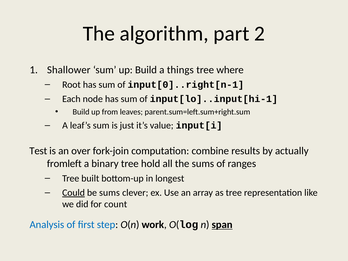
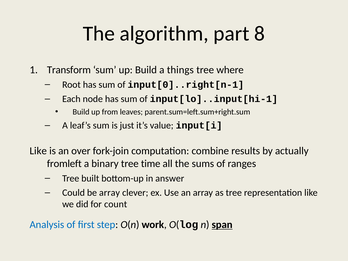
2: 2 -> 8 (260, 34)
Shallower: Shallower -> Transform (69, 70)
Test: Test -> Like (38, 151)
hold: hold -> time (151, 164)
longest: longest -> answer (170, 178)
Could underline: present -> none (74, 193)
be sums: sums -> array (110, 193)
